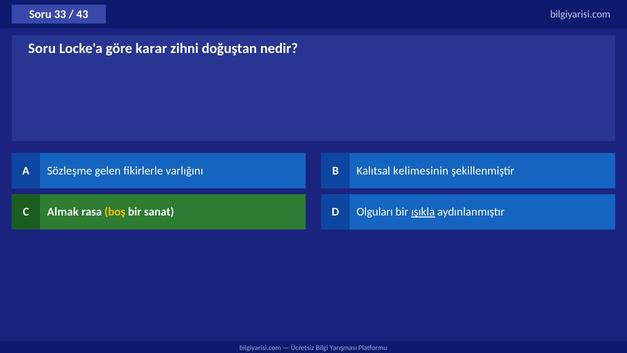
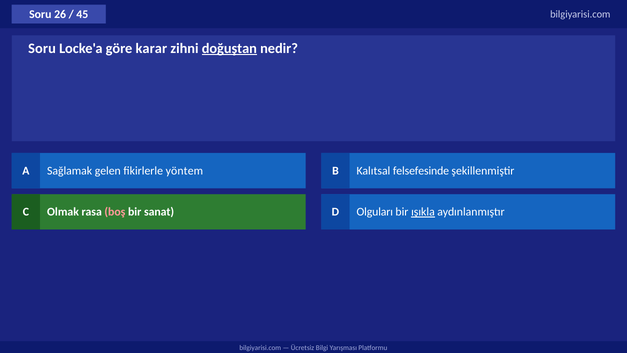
33: 33 -> 26 (60, 14)
43: 43 -> 45 (82, 14)
doğuştan underline: none -> present (229, 48)
Sözleşme: Sözleşme -> Sağlamak (70, 171)
varlığını: varlığını -> yöntem (184, 171)
kelimesinin: kelimesinin -> felsefesinde (421, 171)
Almak: Almak -> Olmak (63, 212)
boş colour: yellow -> pink (115, 212)
